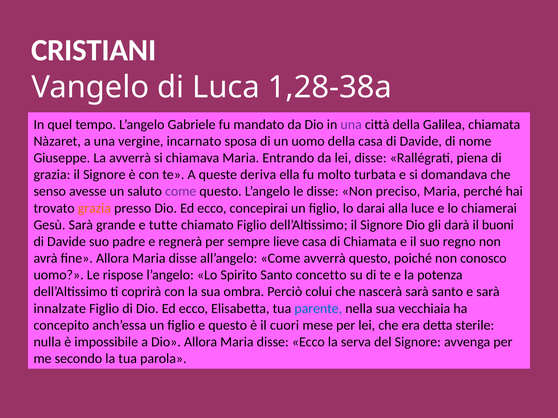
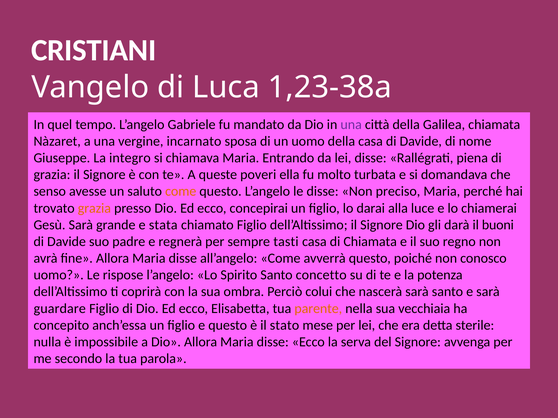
1,28-38a: 1,28-38a -> 1,23-38a (330, 87)
La avverrà: avverrà -> integro (130, 158)
deriva: deriva -> poveri (258, 175)
come colour: purple -> orange (181, 192)
tutte: tutte -> stata (163, 225)
lieve: lieve -> tasti (286, 242)
innalzate: innalzate -> guardare (60, 309)
parente colour: blue -> orange (318, 309)
cuori: cuori -> stato (285, 326)
